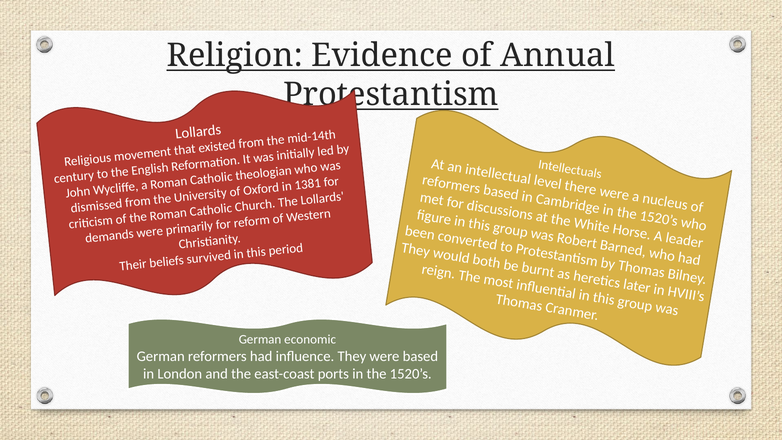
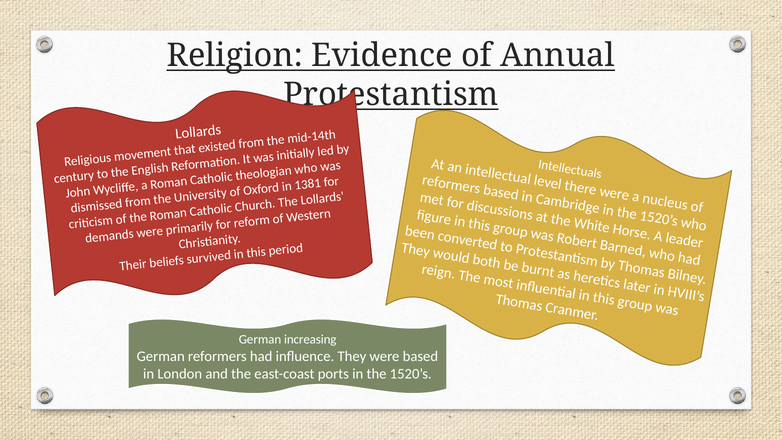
economic: economic -> increasing (310, 339)
